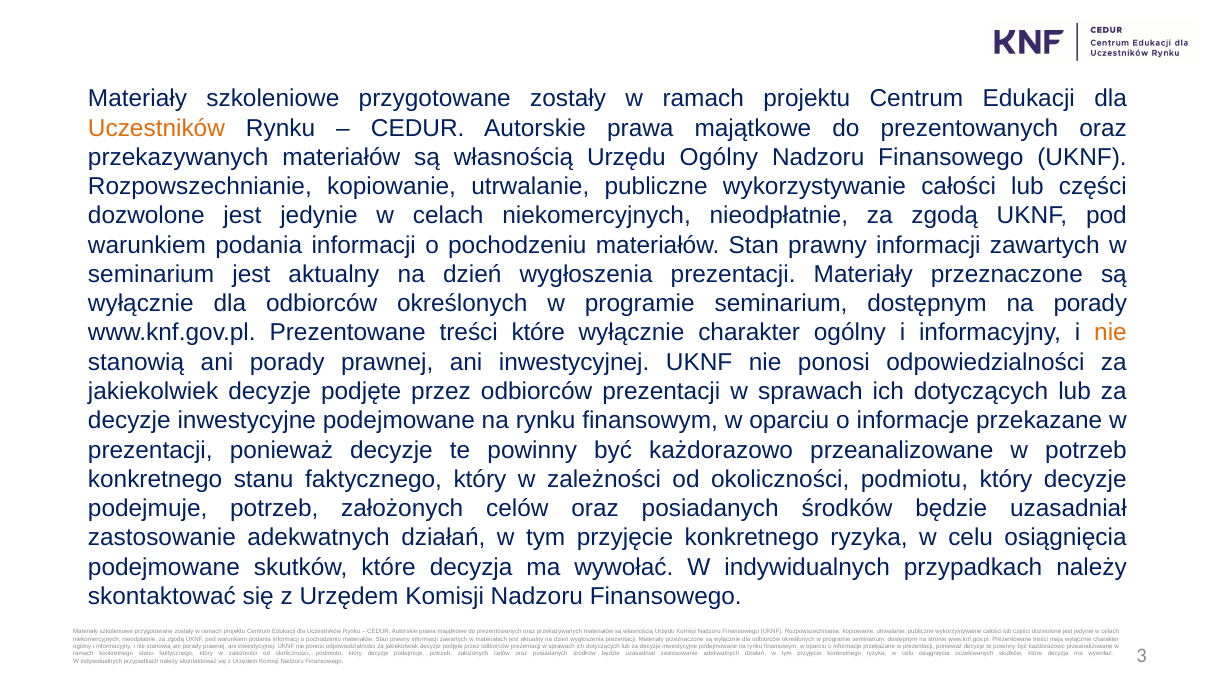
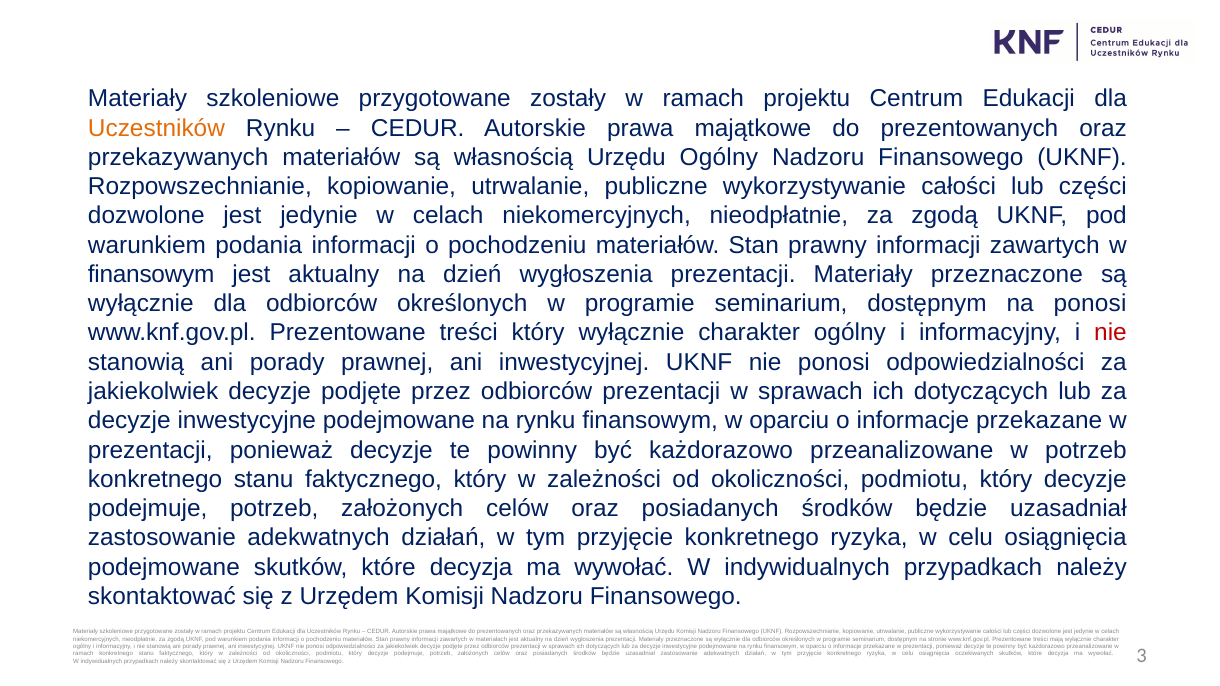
seminarium: seminarium -> finansowym (151, 274)
na porady: porady -> ponosi (1090, 304)
treści które: które -> który (538, 333)
nie colour: orange -> red (1110, 333)
